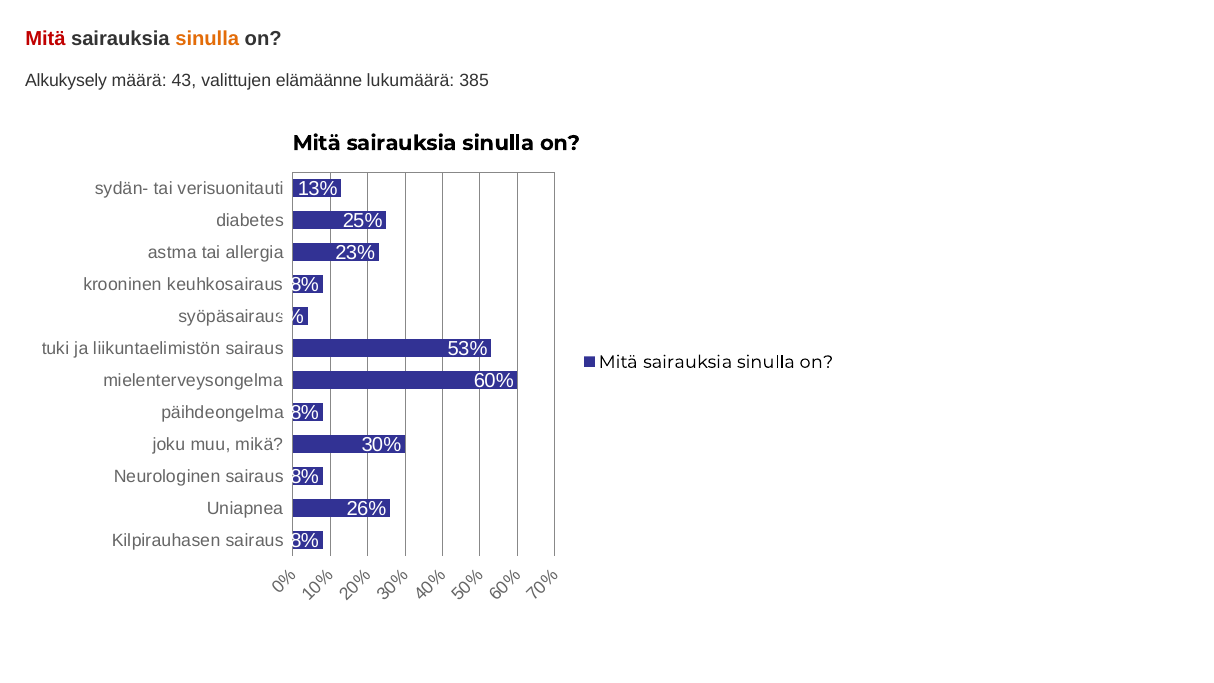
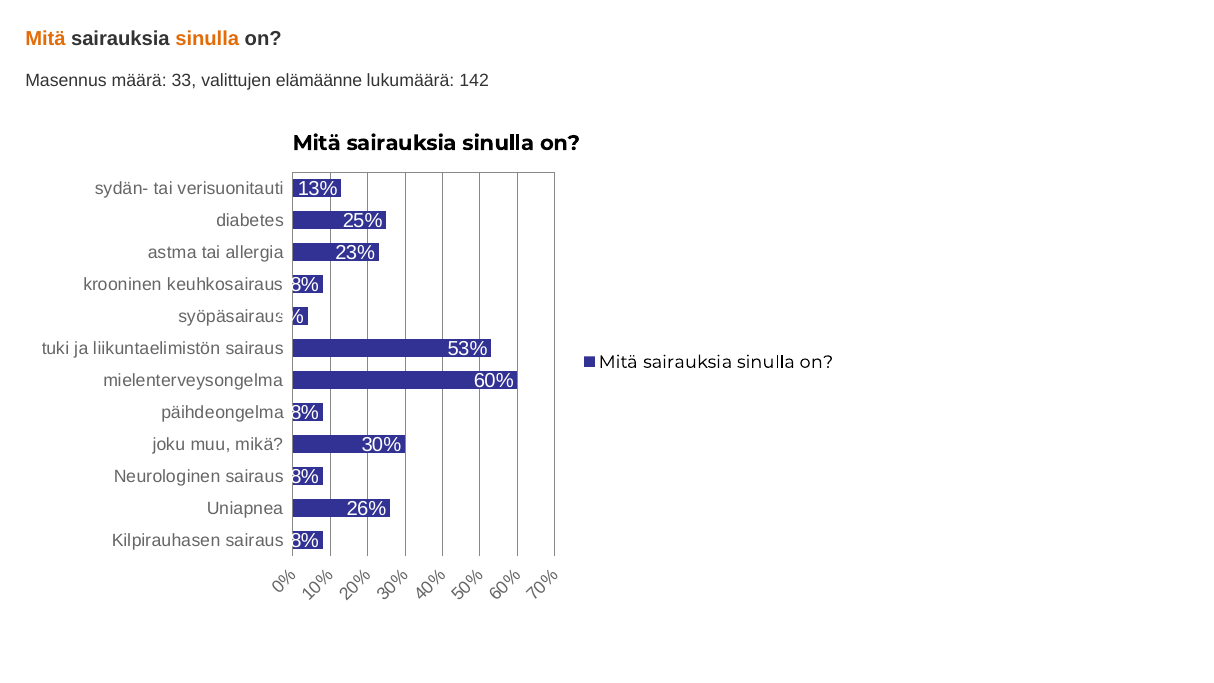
Mitä colour: red -> orange (45, 39)
Alkukysely: Alkukysely -> Masennus (66, 80)
43: 43 -> 33 (184, 80)
385: 385 -> 142 (474, 80)
